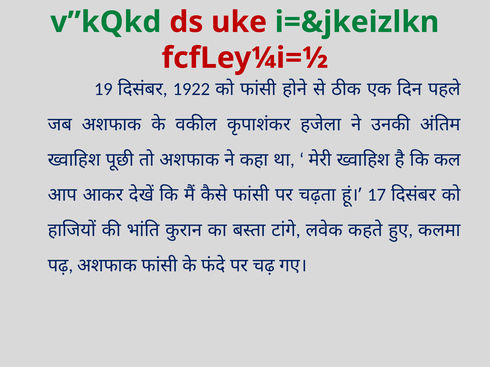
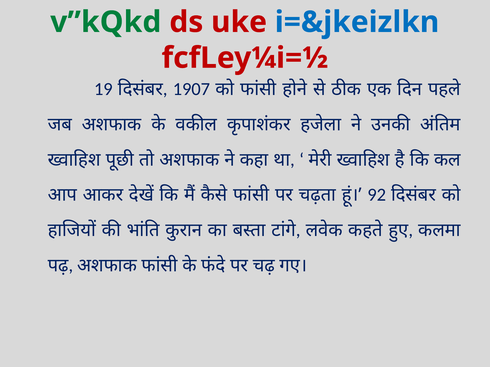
i=&jkeizlkn colour: green -> blue (357, 22)
1922: 1922 -> 1907 (191, 89)
17: 17 -> 92 (377, 195)
